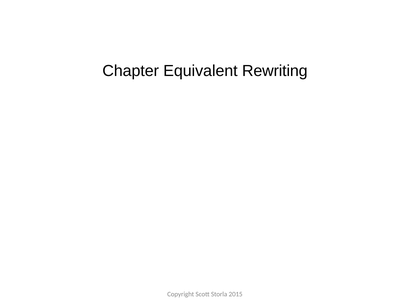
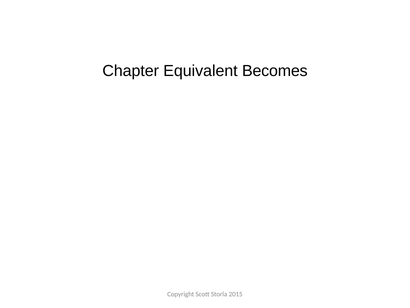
Rewriting: Rewriting -> Becomes (275, 71)
